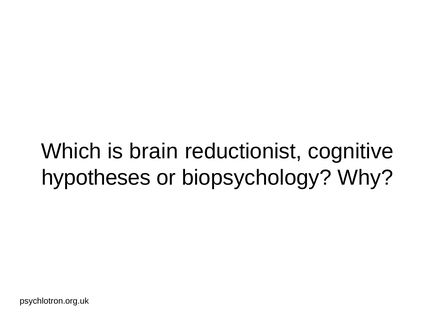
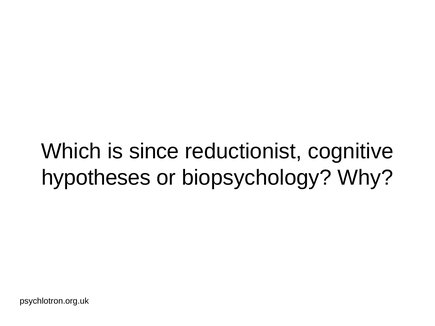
brain: brain -> since (154, 152)
